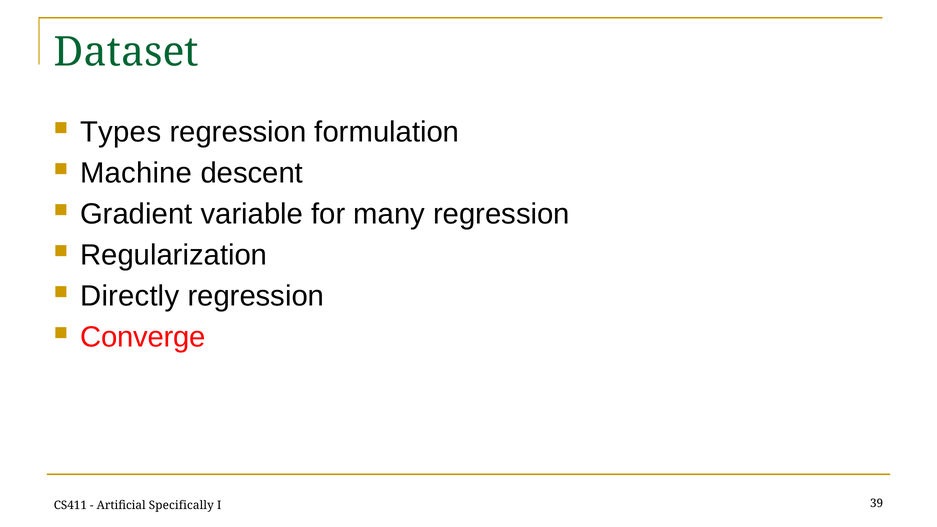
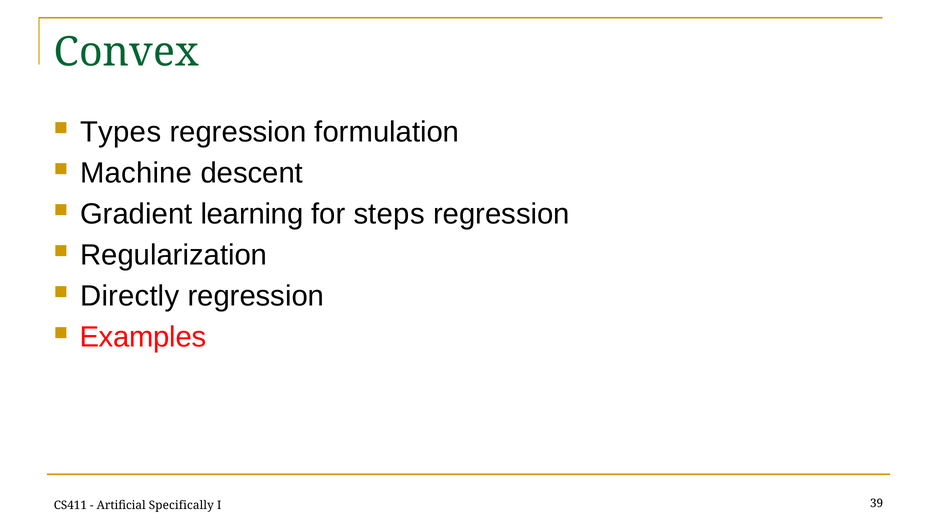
Dataset: Dataset -> Convex (126, 52)
variable: variable -> learning (252, 214)
many: many -> steps (389, 214)
Converge: Converge -> Examples (143, 337)
